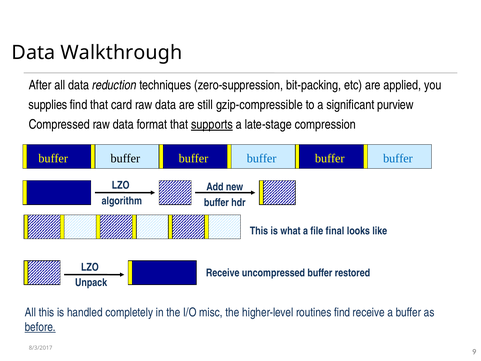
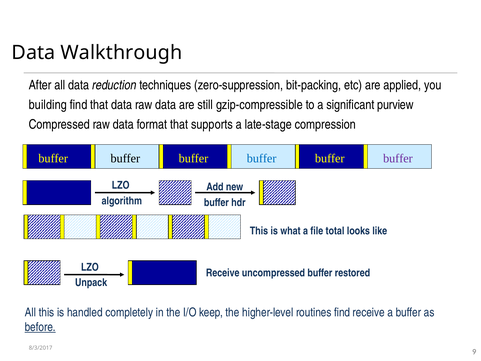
supplies: supplies -> building (48, 105)
that card: card -> data (122, 105)
supports underline: present -> none (212, 124)
buffer colour: blue -> purple (398, 158)
final: final -> total (335, 231)
misc: misc -> keep (211, 312)
